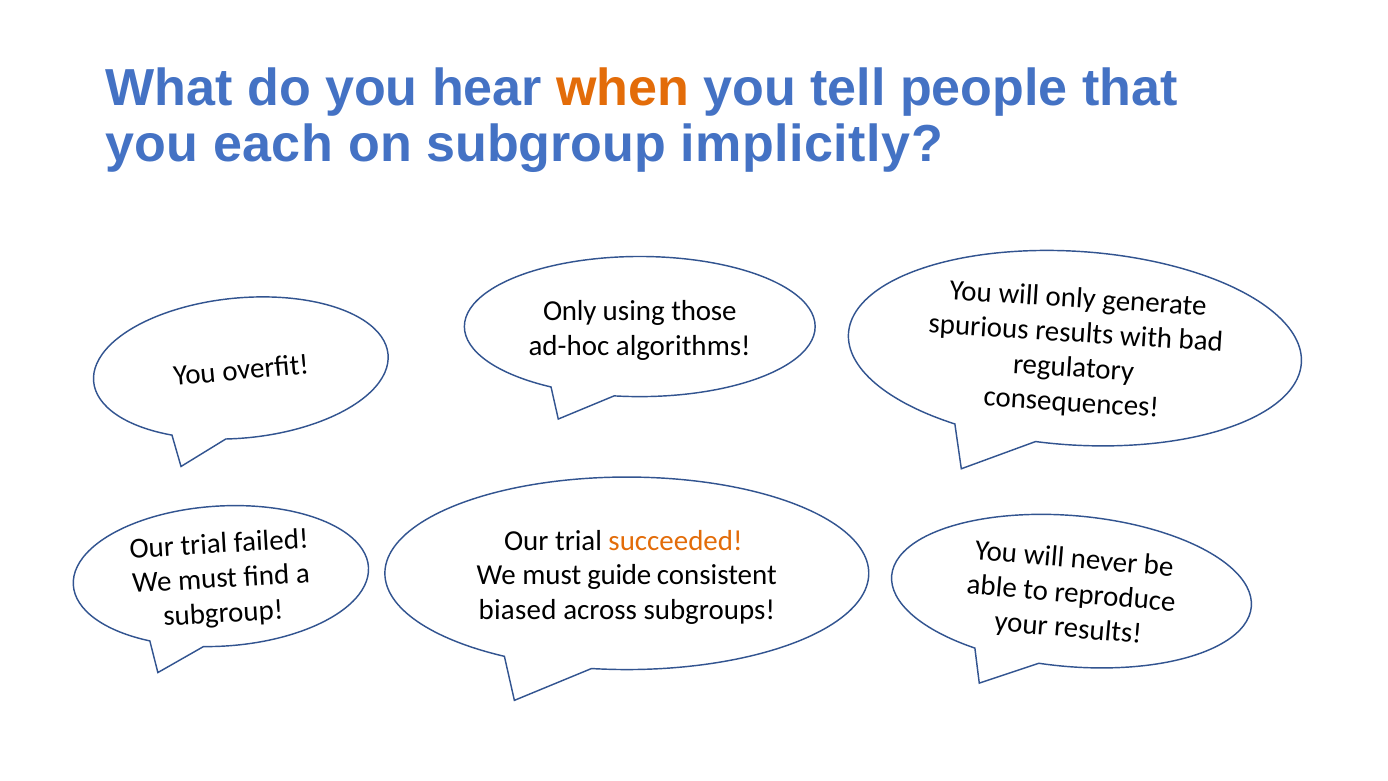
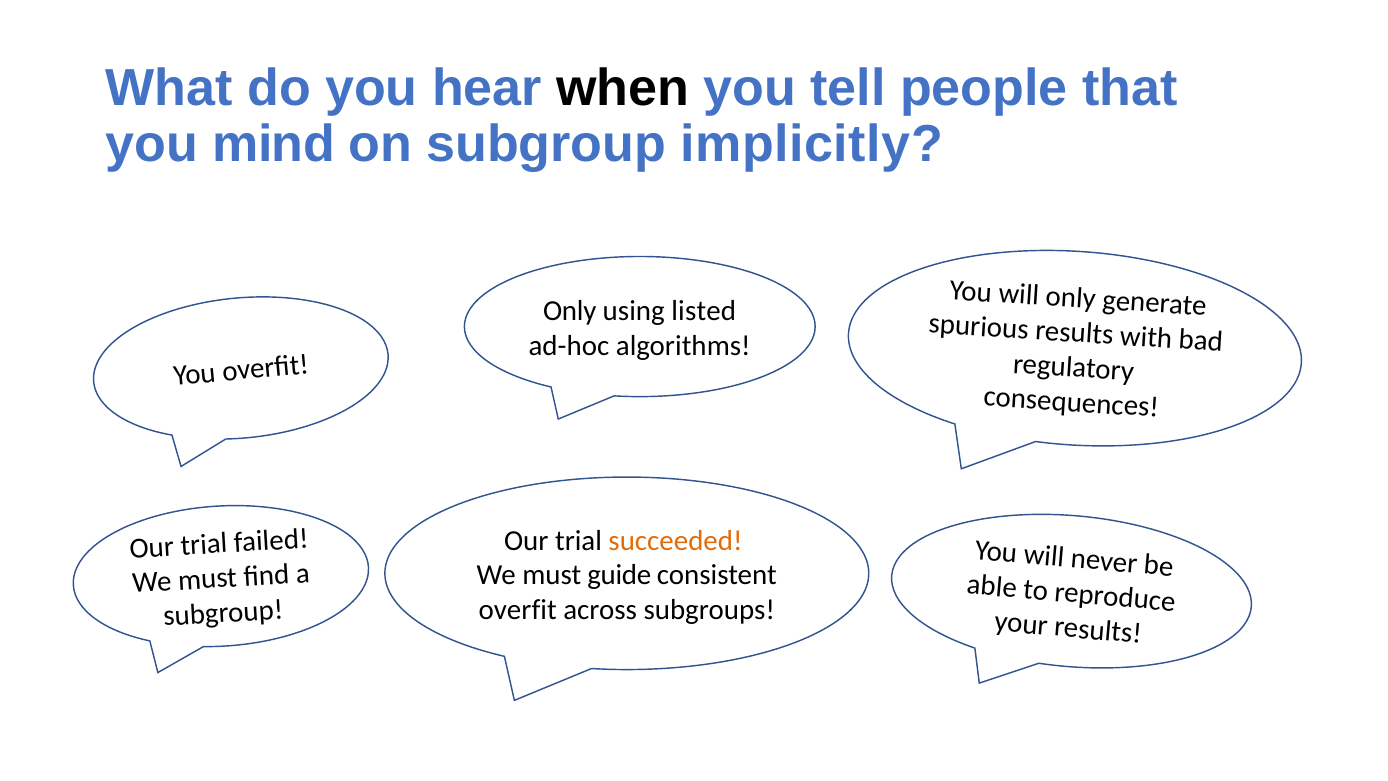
when colour: orange -> black (623, 89)
each: each -> mind (274, 145)
those: those -> listed (704, 311)
biased: biased -> overfit (518, 610)
